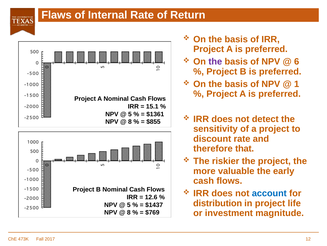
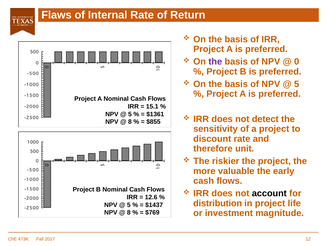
6: 6 -> 0 (297, 61)
1: 1 -> 5 (297, 84)
that: that -> unit (245, 148)
account colour: blue -> black (269, 193)
